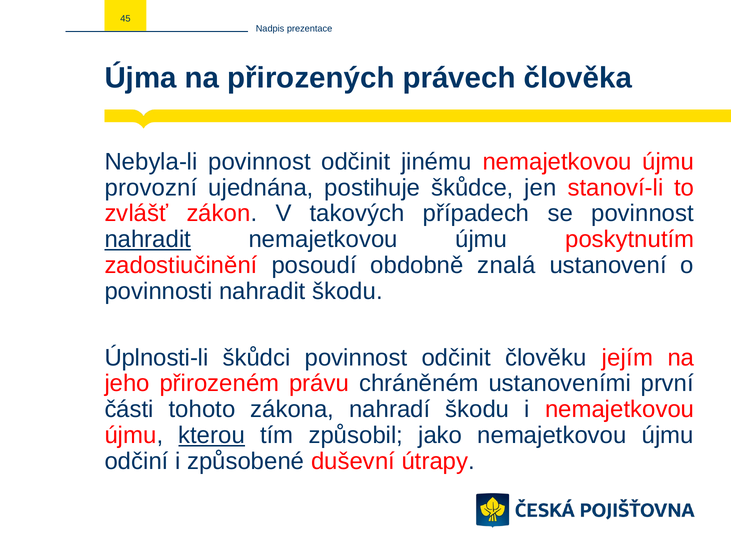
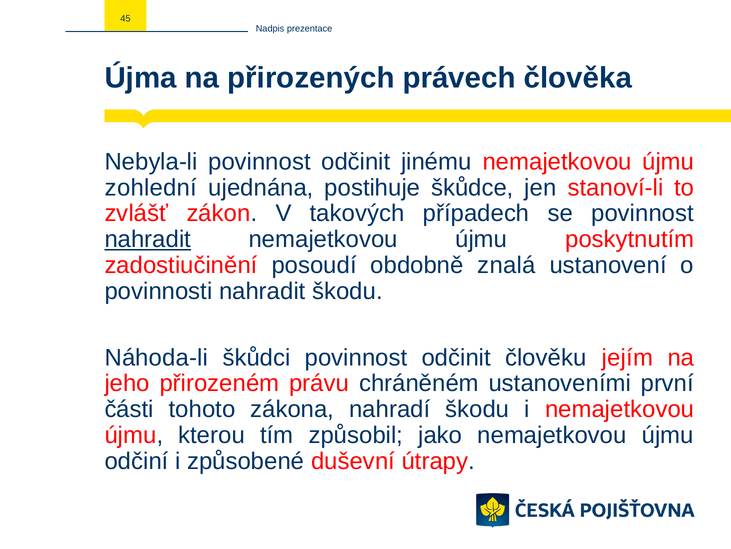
provozní: provozní -> zohlední (151, 187)
Úplnosti-li: Úplnosti-li -> Náhoda-li (156, 357)
kterou underline: present -> none (212, 435)
